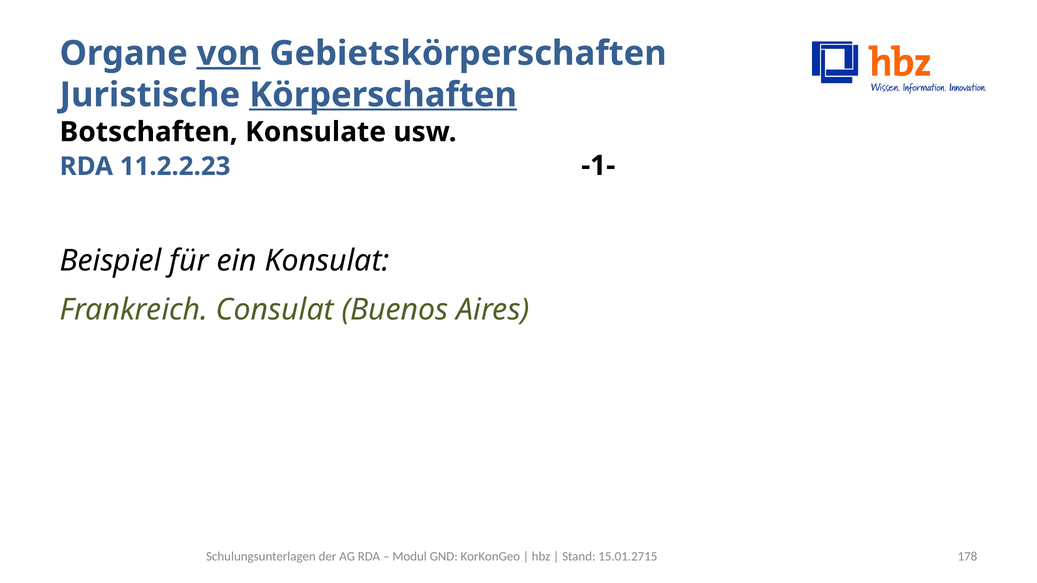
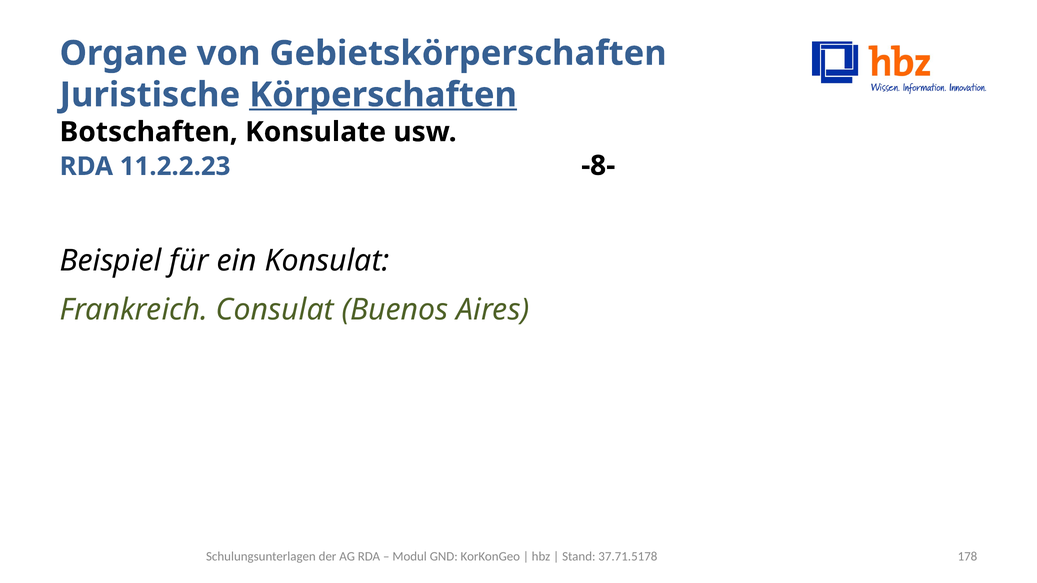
von underline: present -> none (229, 53)
-1-: -1- -> -8- (598, 166)
15.01.2715: 15.01.2715 -> 37.71.5178 (628, 557)
